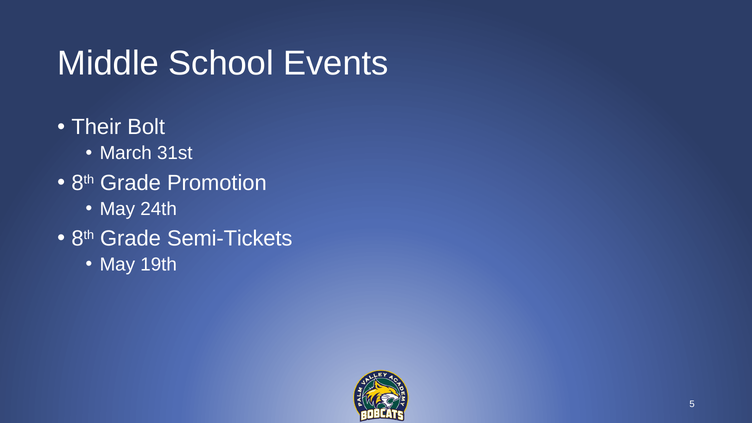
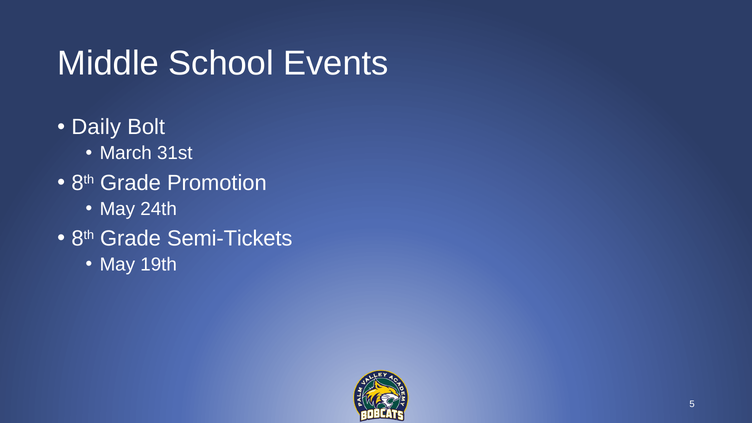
Their: Their -> Daily (96, 127)
